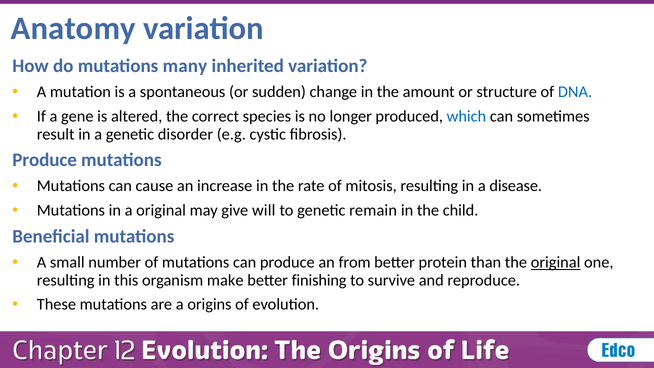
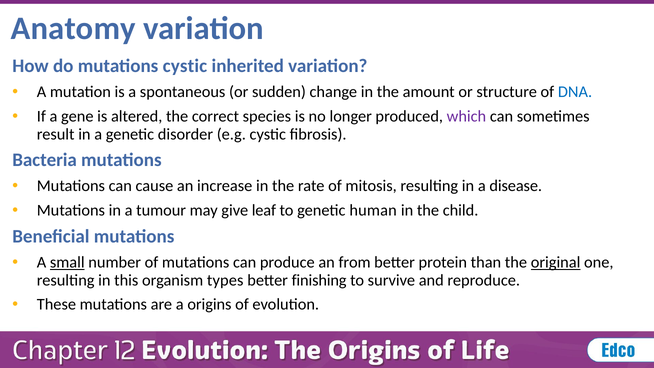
mutations many: many -> cystic (185, 66)
which colour: blue -> purple (466, 116)
Produce: Produce -> Bacteria (45, 160)
a original: original -> tumour (161, 210)
will: will -> leaf (264, 210)
remain: remain -> human (373, 210)
small underline: none -> present (67, 262)
make: make -> types (225, 280)
